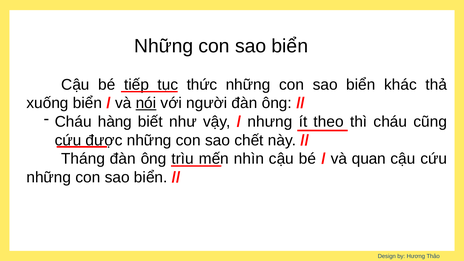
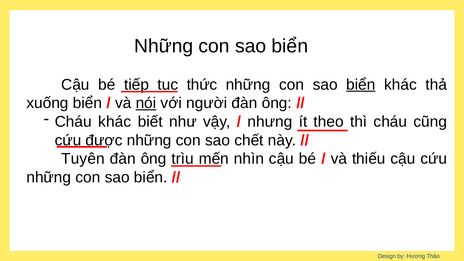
biển underline: none -> present (361, 85)
Cháu hàng: hàng -> khác (115, 122)
Tháng: Tháng -> Tuyên (83, 159)
quan: quan -> thiếu (369, 159)
